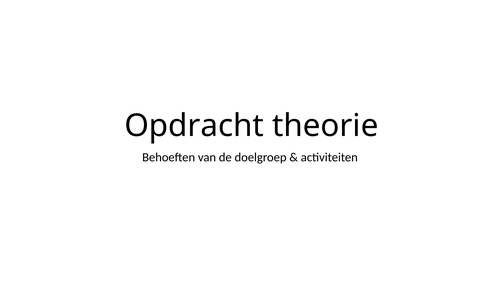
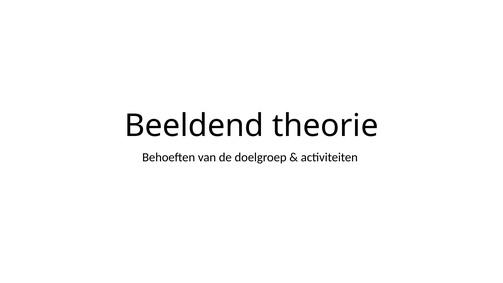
Opdracht: Opdracht -> Beeldend (194, 126)
